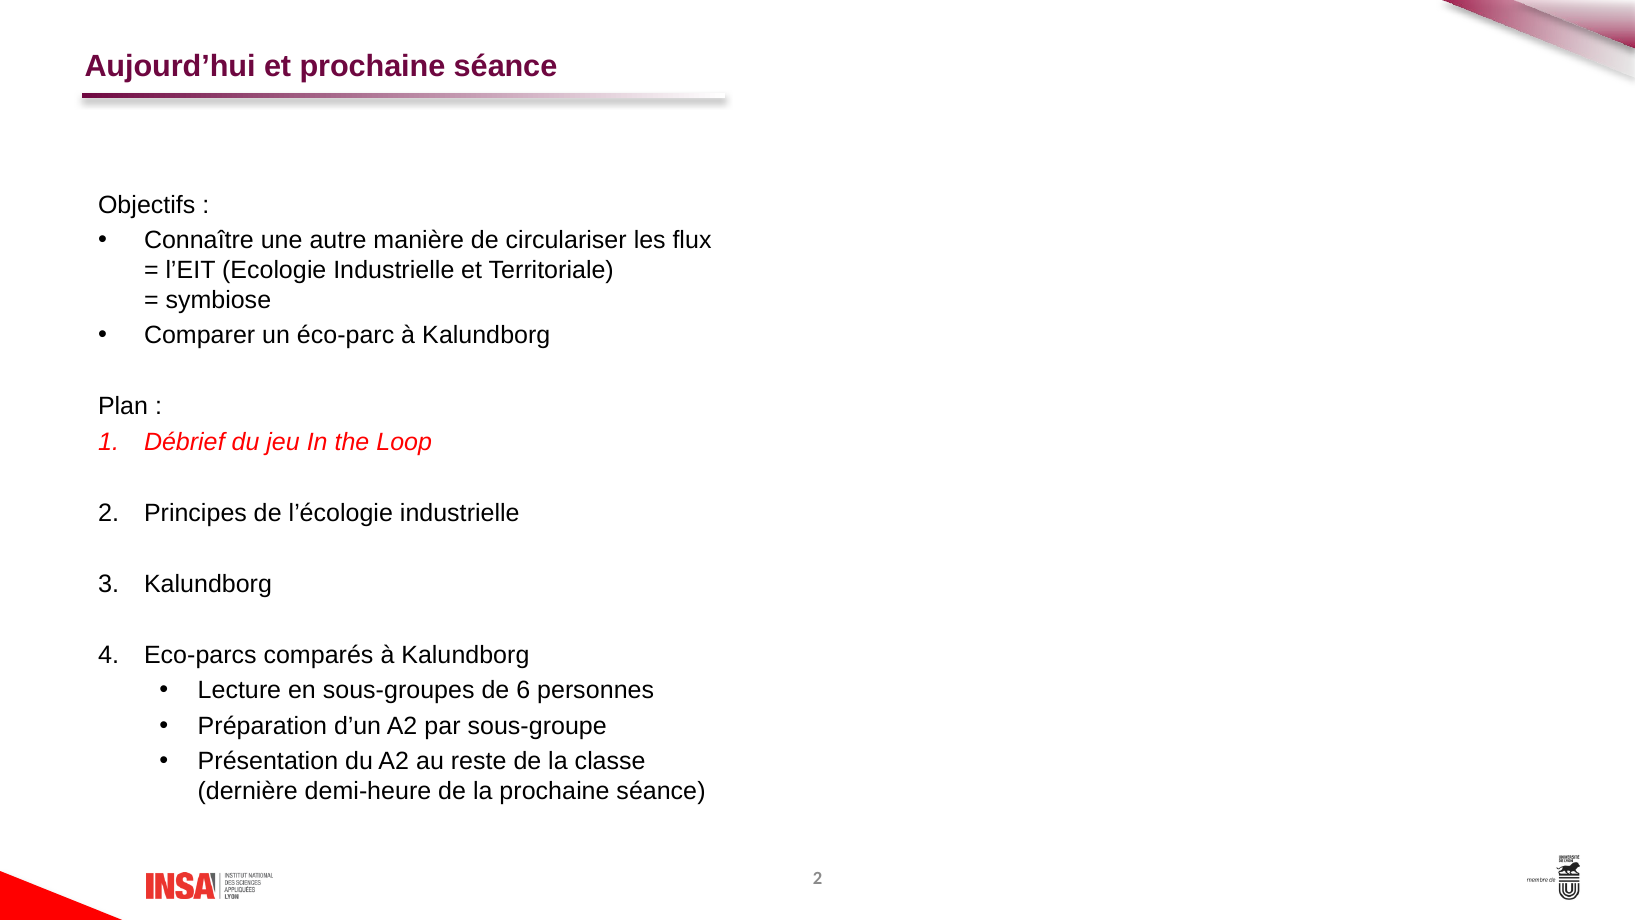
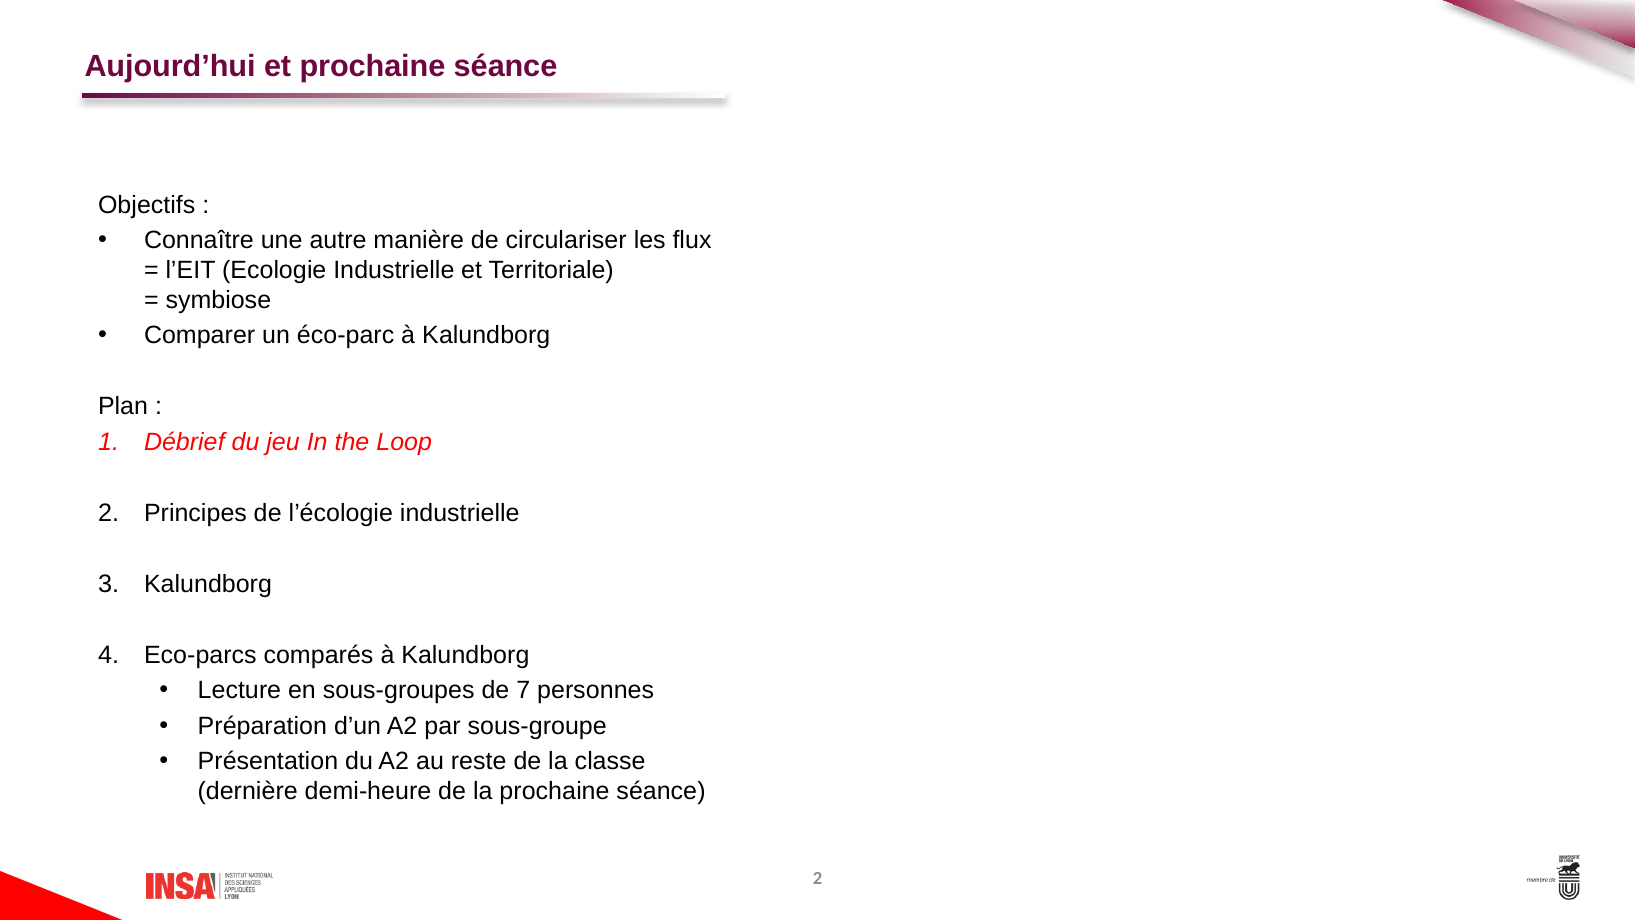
6: 6 -> 7 (523, 690)
